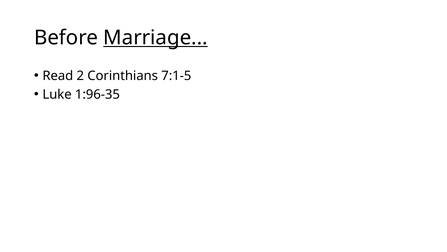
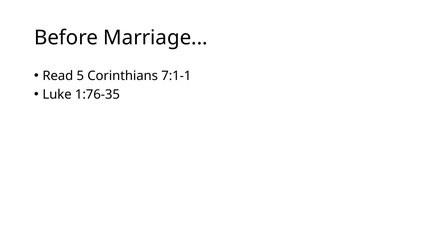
Marriage underline: present -> none (156, 38)
2: 2 -> 5 (80, 76)
7:1-5: 7:1-5 -> 7:1-1 (176, 76)
1:96-35: 1:96-35 -> 1:76-35 (97, 94)
